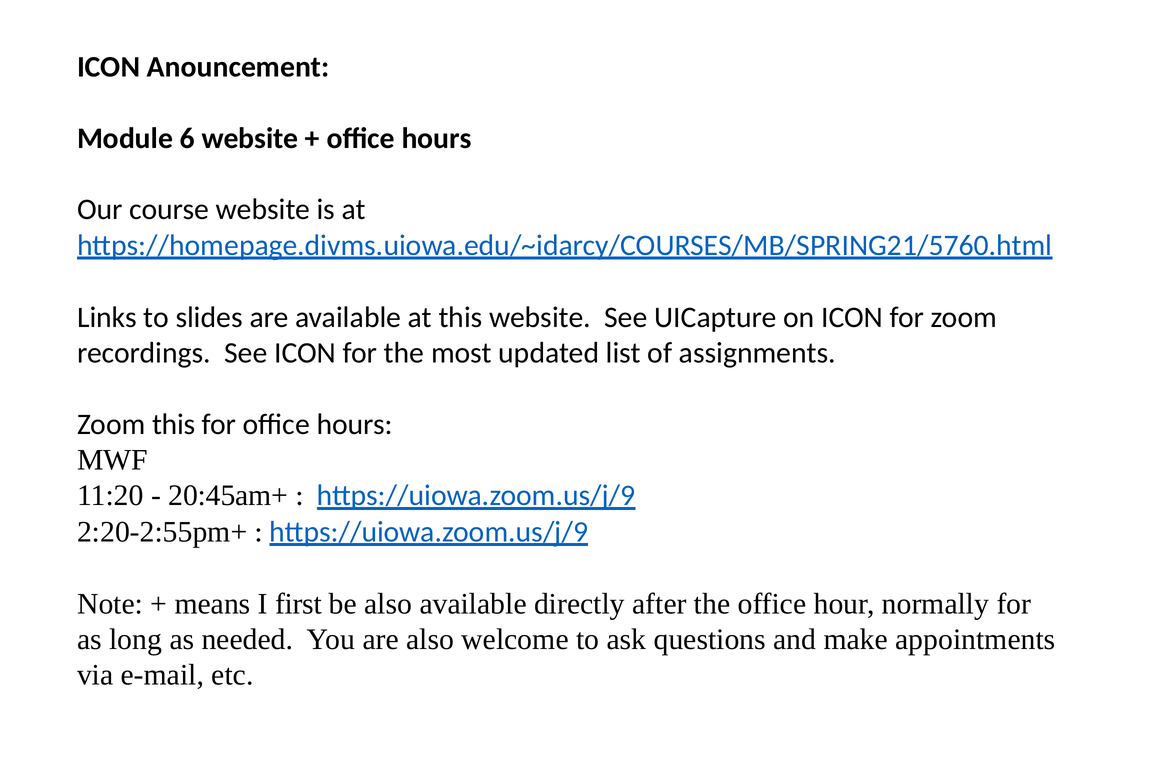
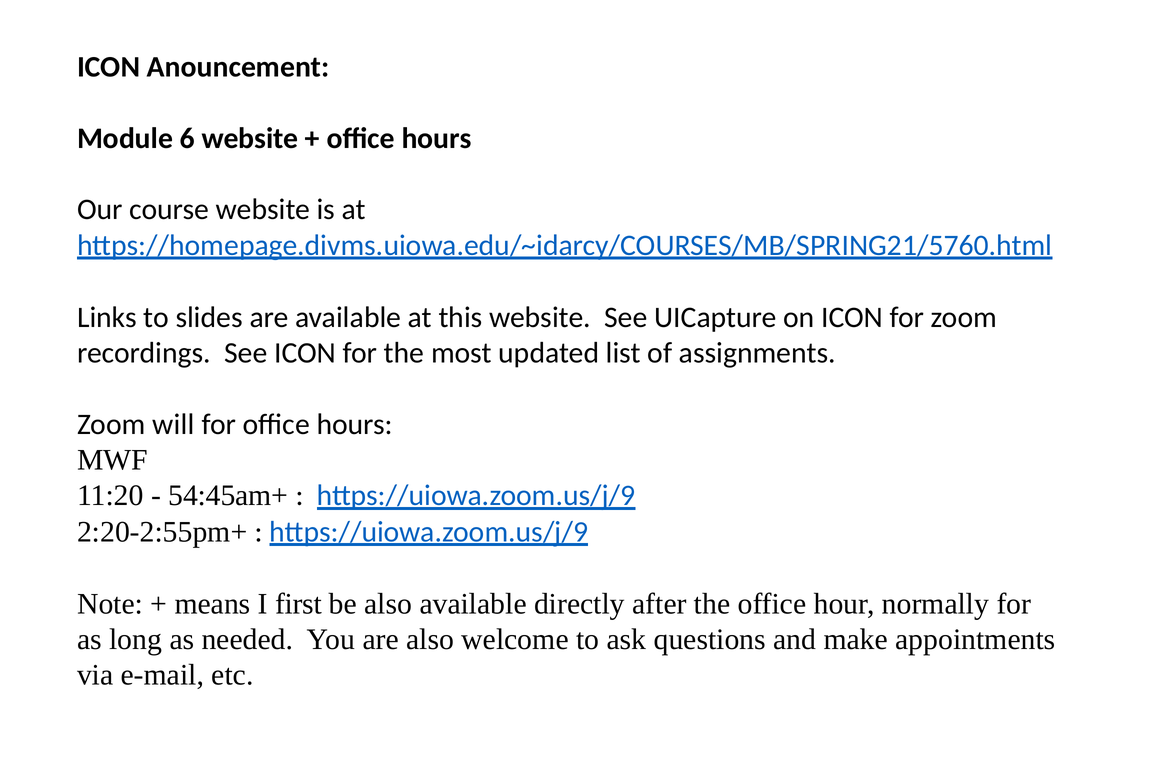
Zoom this: this -> will (173, 424)
20:45am+: 20:45am+ -> 54:45am+ (228, 495)
